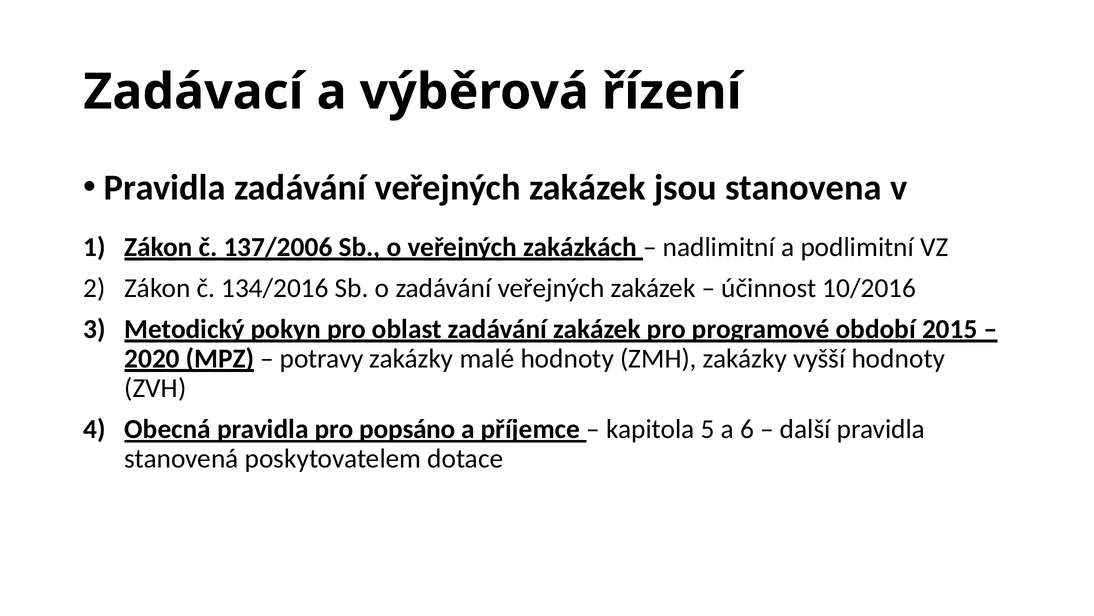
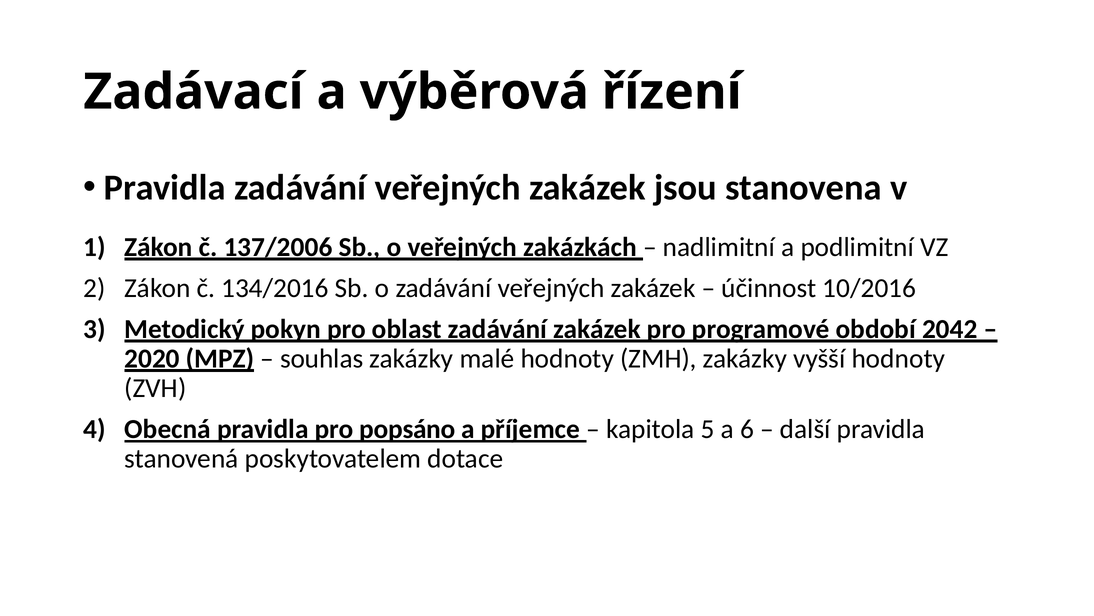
2015: 2015 -> 2042 (950, 329)
potravy: potravy -> souhlas (322, 358)
